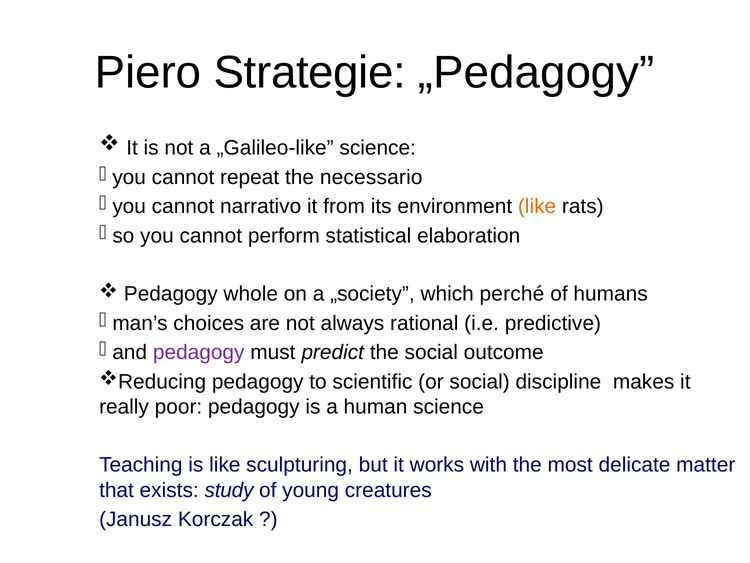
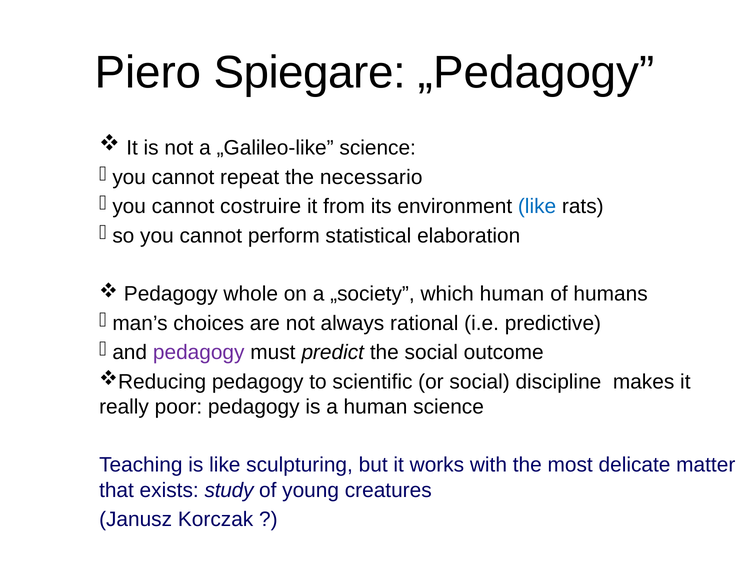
Strategie: Strategie -> Spiegare (310, 73)
narrativo: narrativo -> costruire (261, 206)
like colour: orange -> blue (537, 206)
which perché: perché -> human (512, 294)
